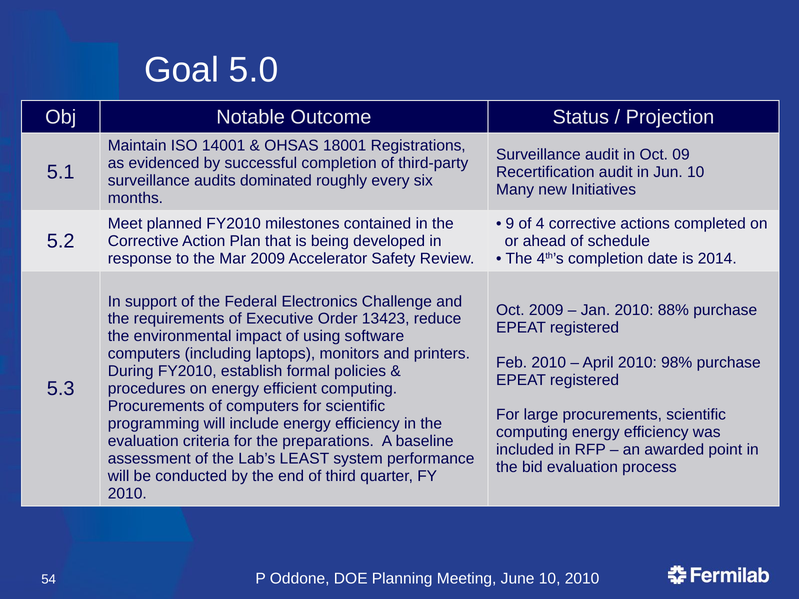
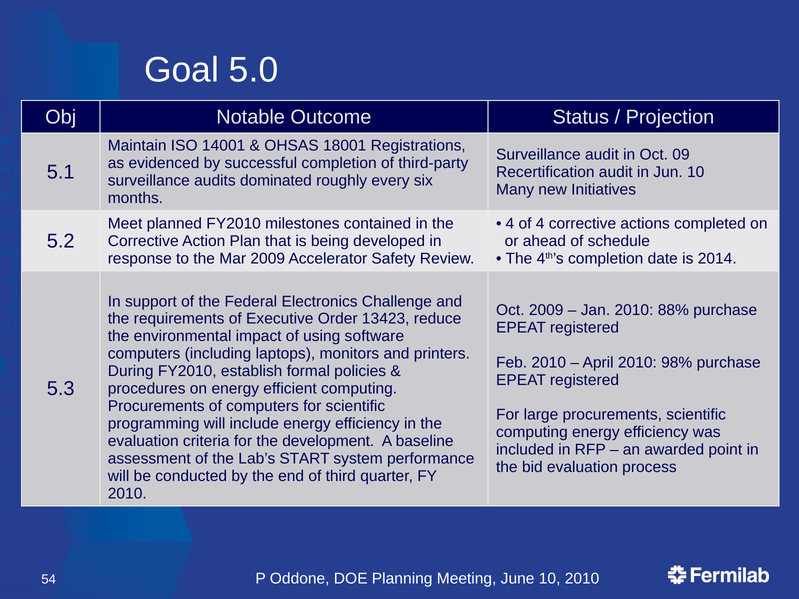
9: 9 -> 4 (510, 224)
preparations: preparations -> development (328, 441)
LEAST: LEAST -> START (305, 459)
